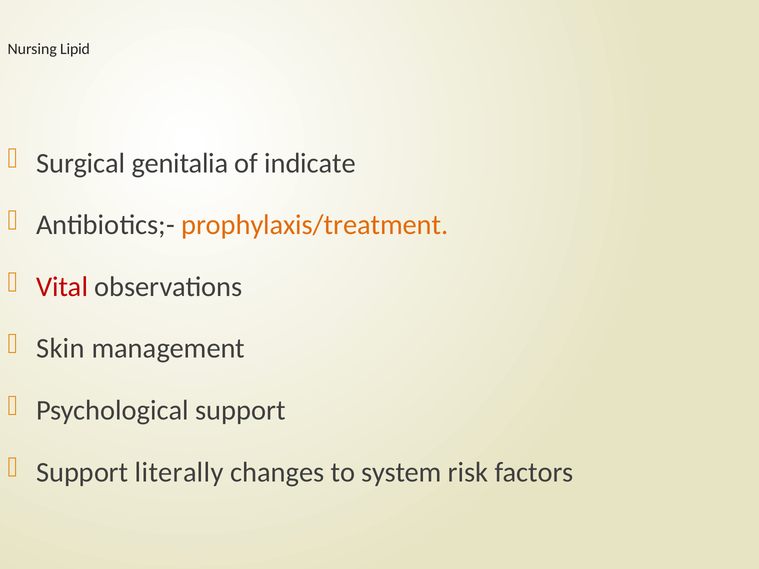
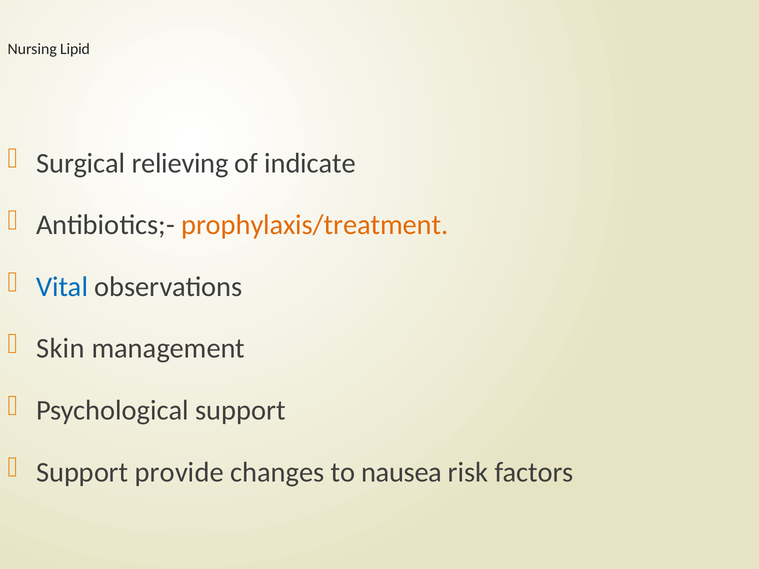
genitalia: genitalia -> relieving (180, 163)
Vital colour: red -> blue (62, 287)
literally: literally -> provide (179, 472)
system: system -> nausea (402, 472)
